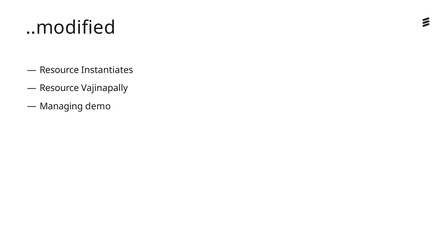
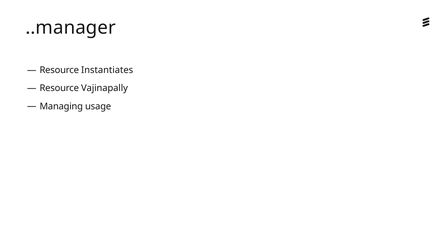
..modified: ..modified -> ..manager (71, 28)
demo: demo -> usage (98, 106)
